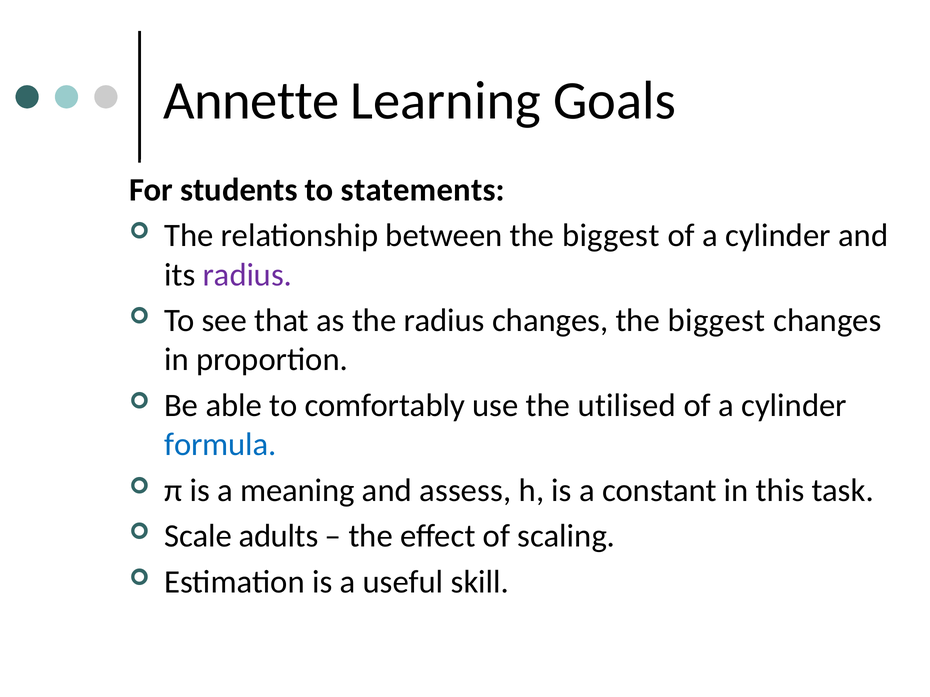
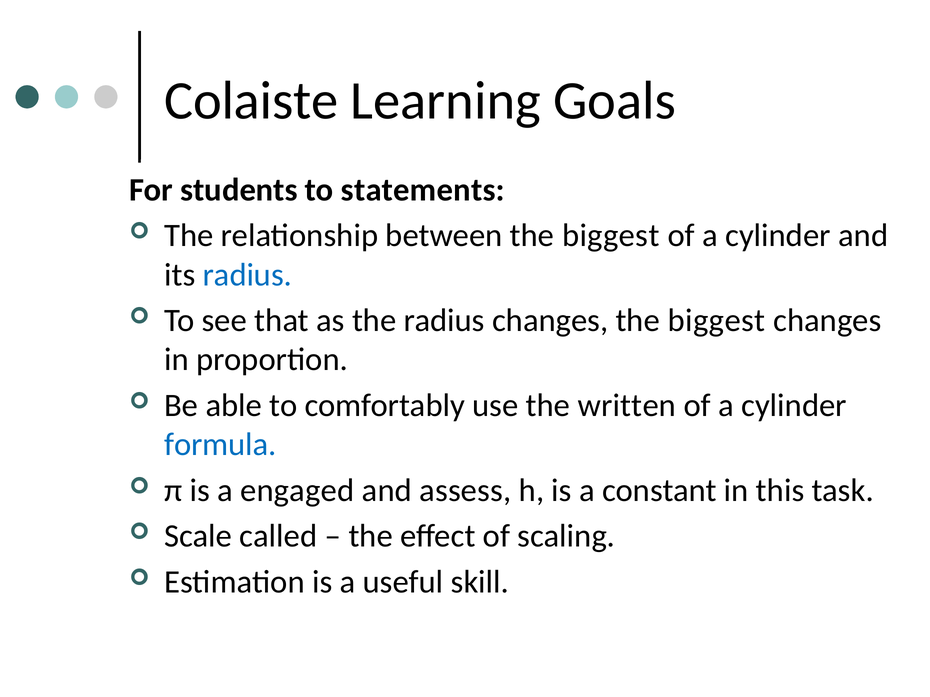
Annette: Annette -> Colaiste (251, 101)
radius colour: purple -> blue (247, 275)
utilised: utilised -> written (627, 406)
meaning: meaning -> engaged (297, 491)
adults: adults -> called (278, 537)
